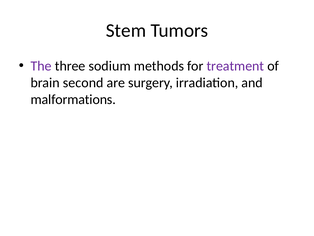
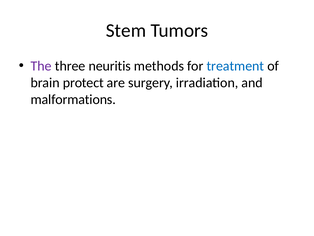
sodium: sodium -> neuritis (110, 66)
treatment colour: purple -> blue (235, 66)
second: second -> protect (83, 83)
